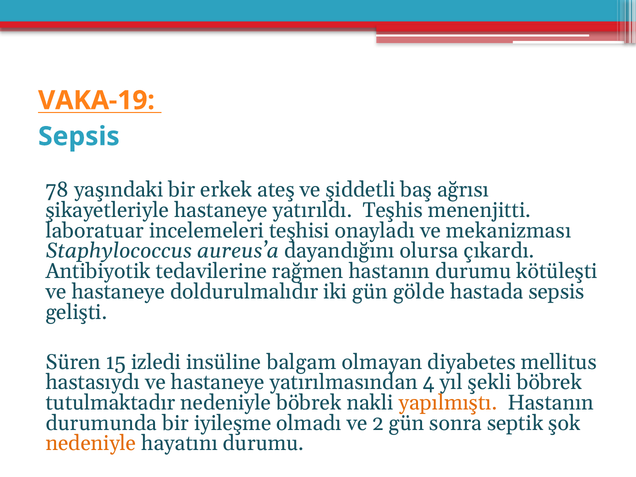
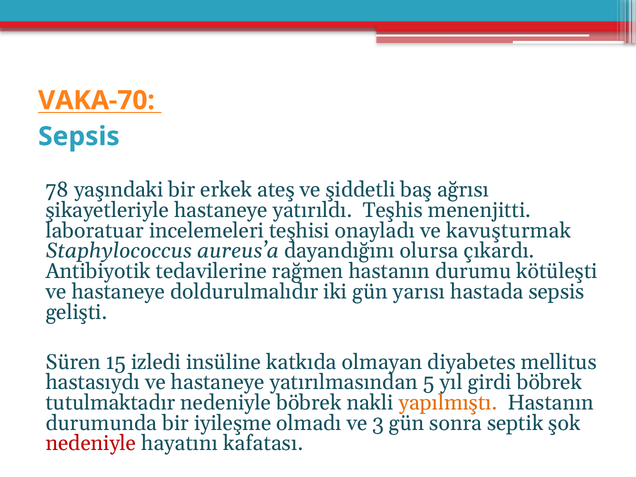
VAKA-19: VAKA-19 -> VAKA-70 (96, 100)
mekanizması: mekanizması -> kavuşturmak (509, 231)
gölde: gölde -> yarısı (419, 292)
balgam: balgam -> katkıda (301, 362)
4: 4 -> 5 (429, 382)
şekli: şekli -> girdi (490, 382)
2: 2 -> 3 (378, 423)
nedeniyle colour: orange -> red (91, 443)
hayatını durumu: durumu -> kafatası (263, 443)
